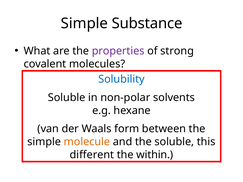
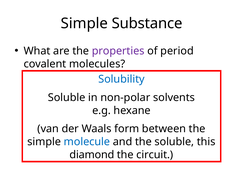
strong: strong -> period (177, 51)
molecule colour: orange -> blue (87, 142)
different: different -> diamond (92, 155)
within: within -> circuit (155, 155)
